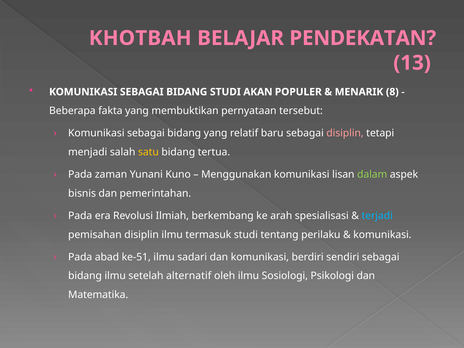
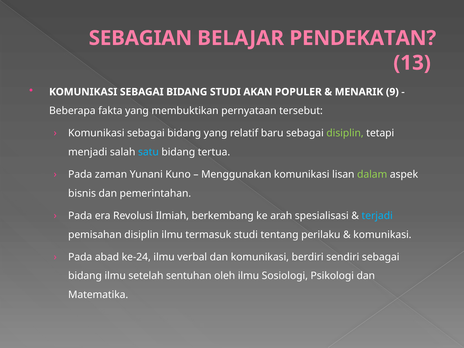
KHOTBAH: KHOTBAH -> SEBAGIAN (140, 38)
8: 8 -> 9 (392, 92)
disiplin colour: pink -> light green (345, 133)
satu colour: yellow -> light blue (148, 152)
ke-51: ke-51 -> ke-24 (136, 257)
sadari: sadari -> verbal (192, 257)
alternatif: alternatif -> sentuhan (189, 276)
